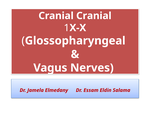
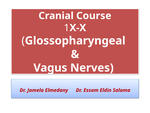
Cranial Cranial: Cranial -> Course (94, 16)
